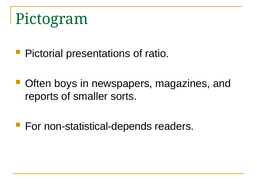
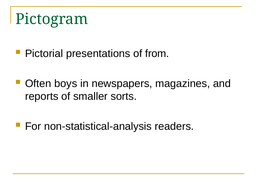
ratio: ratio -> from (157, 53)
non-statistical-depends: non-statistical-depends -> non-statistical-analysis (98, 126)
